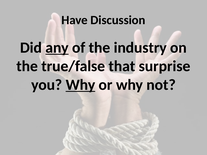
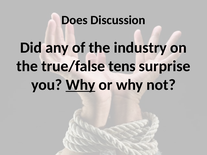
Have: Have -> Does (75, 20)
any underline: present -> none (57, 48)
that: that -> tens (122, 66)
